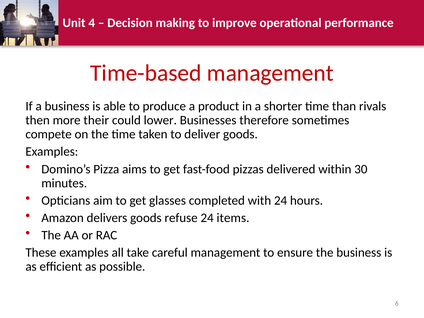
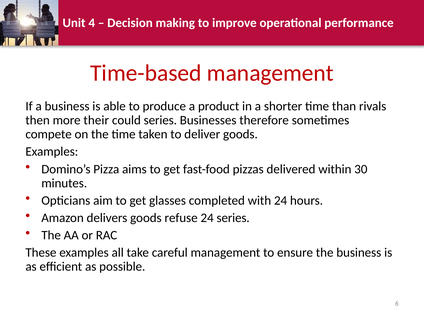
could lower: lower -> series (160, 120)
24 items: items -> series (233, 218)
